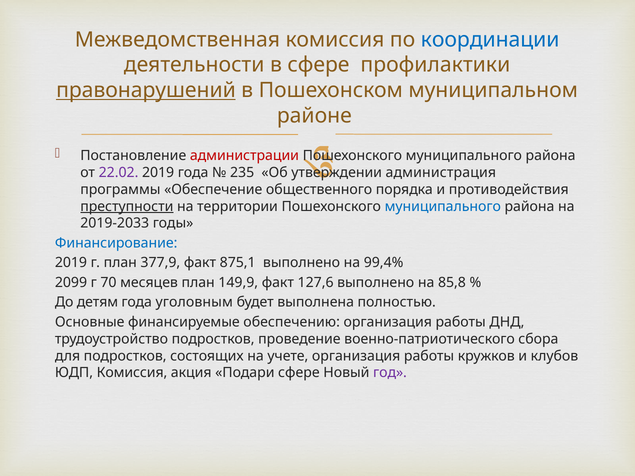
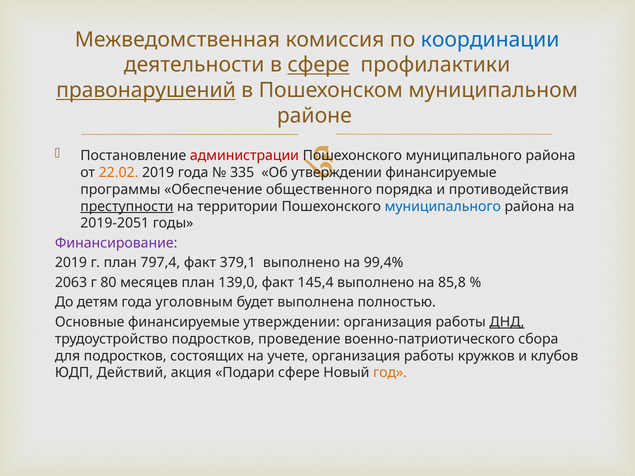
сфере underline: none -> present (318, 65)
22.02 colour: purple -> orange (119, 173)
235: 235 -> 335 (242, 173)
администрация: администрация -> финансируемые (441, 173)
2019-2033: 2019-2033 -> 2019-2051 (115, 223)
Финансирование colour: blue -> purple (116, 243)
377,9: 377,9 -> 797,4 (160, 263)
875,1: 875,1 -> 379,1 (238, 263)
2099: 2099 -> 2063 (71, 283)
70: 70 -> 80 (109, 283)
149,9: 149,9 -> 139,0 (238, 283)
127,6: 127,6 -> 145,4 (316, 283)
финансируемые обеспечению: обеспечению -> утверждении (292, 322)
ДНД underline: none -> present (507, 322)
ЮДП Комиссия: Комиссия -> Действий (132, 373)
год colour: purple -> orange (390, 373)
